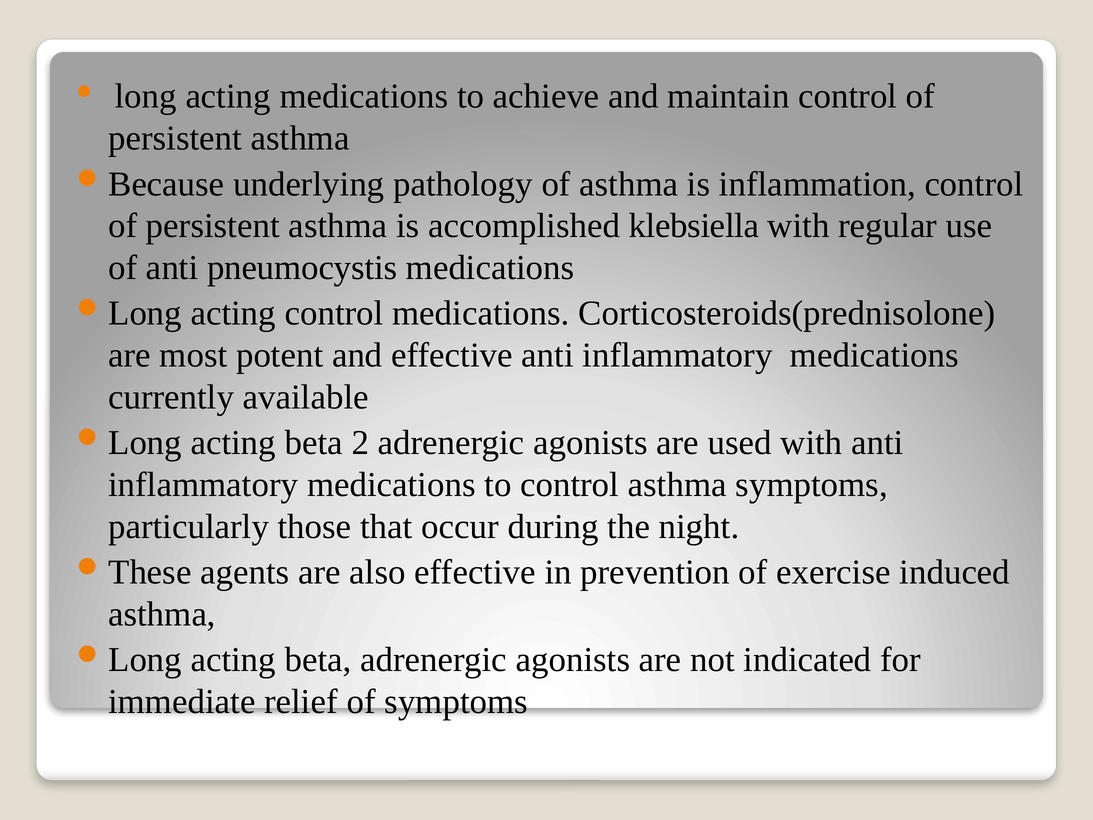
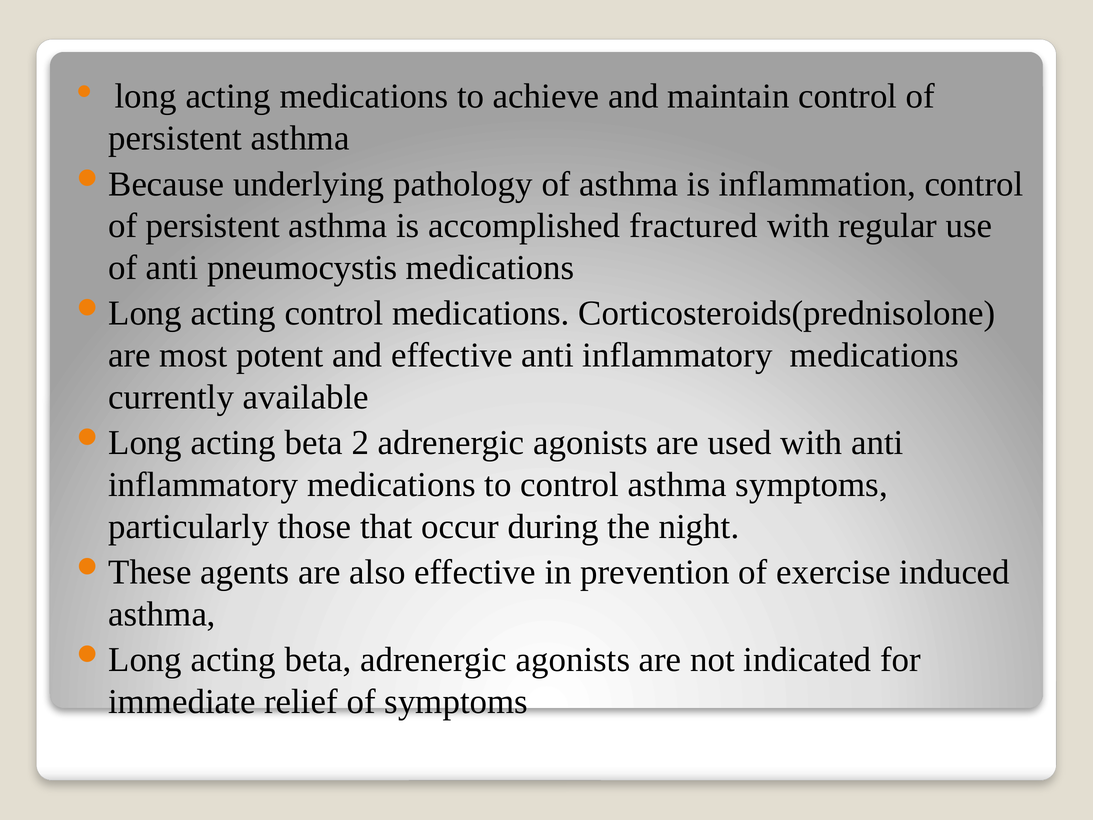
klebsiella: klebsiella -> fractured (694, 226)
